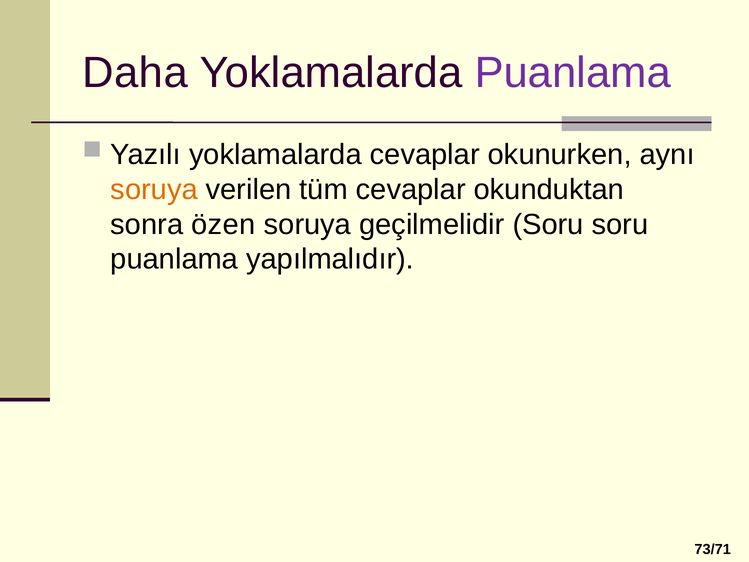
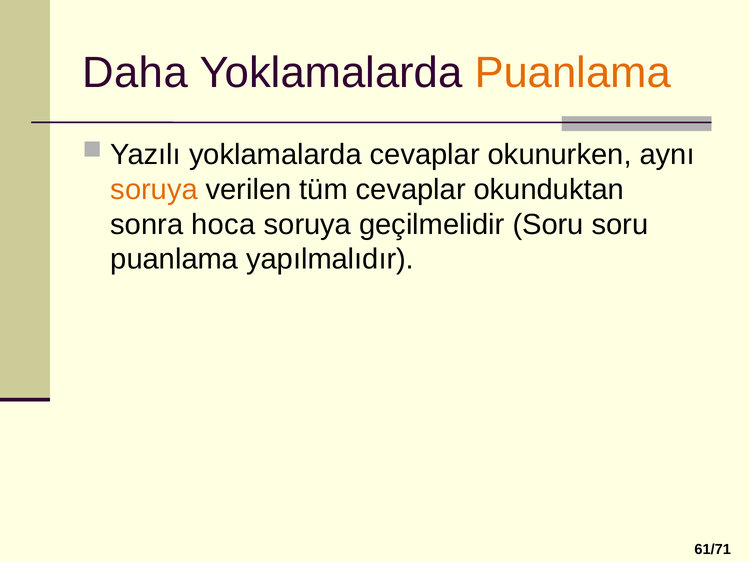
Puanlama colour: purple -> orange (573, 73)
özen: özen -> hoca (223, 224)
73/71: 73/71 -> 61/71 (713, 549)
